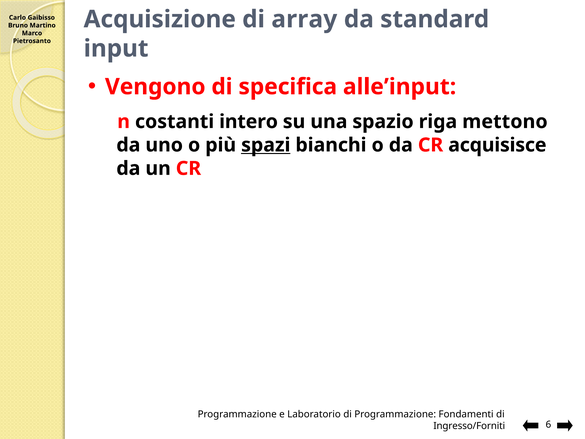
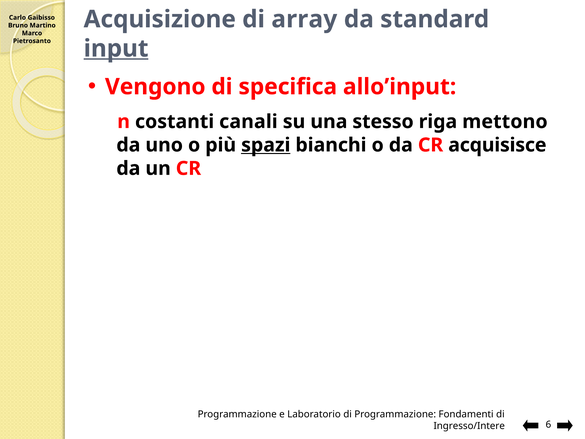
input underline: none -> present (116, 49)
alle’input: alle’input -> allo’input (400, 87)
intero: intero -> canali (248, 122)
spazio: spazio -> stesso (383, 122)
Ingresso/Forniti: Ingresso/Forniti -> Ingresso/Intere (469, 426)
